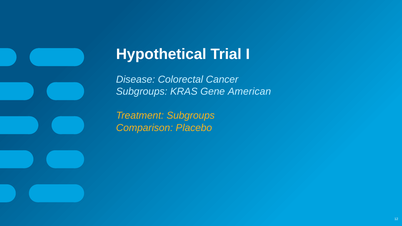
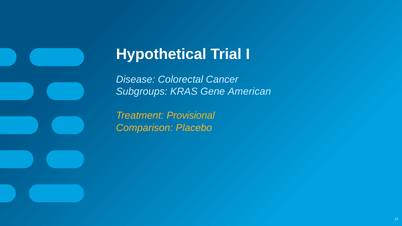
Treatment Subgroups: Subgroups -> Provisional (191, 116)
